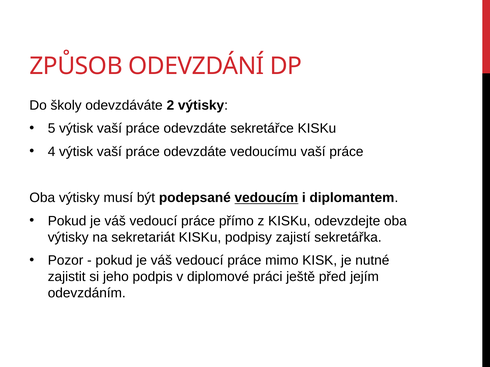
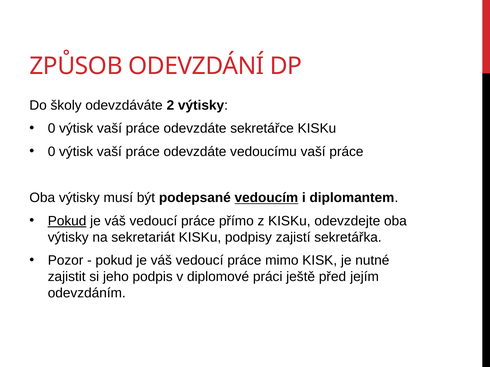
5: 5 -> 0 (52, 129)
4: 4 -> 0 (52, 152)
Pokud underline: none -> present (67, 221)
